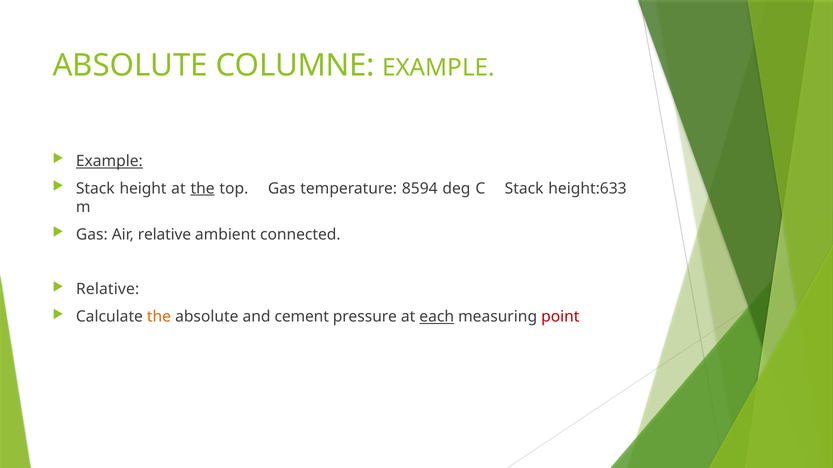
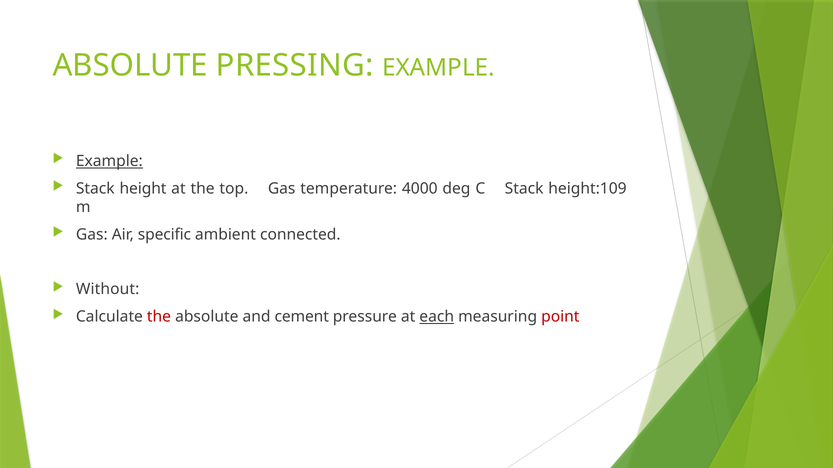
COLUMNE: COLUMNE -> PRESSING (295, 66)
the underline: present -> none (203, 189)
8594: 8594 -> 4000 (420, 189)
height:633: height:633 -> height:109 (587, 189)
Air relative: relative -> specific (164, 235)
Relative: Relative -> Without (108, 290)
the colour: orange -> red (159, 317)
